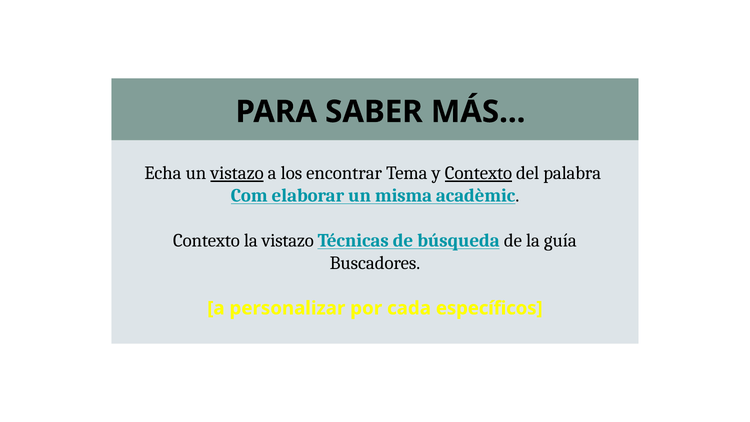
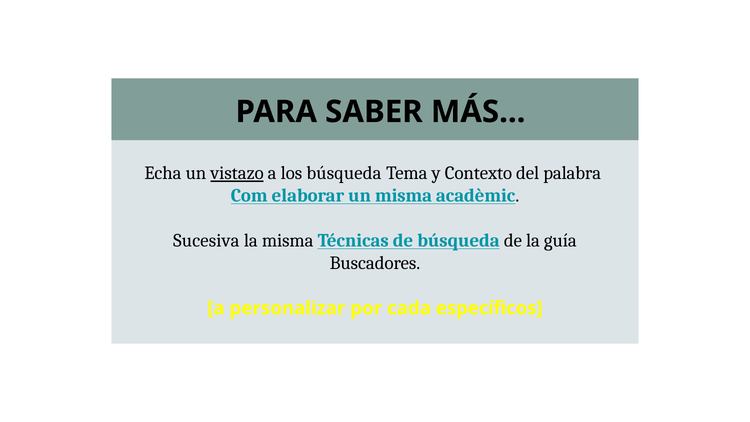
los encontrar: encontrar -> búsqueda (344, 173)
Contexto underline: present -> none (478, 173)
Contexto: Contexto -> Sucesiva (206, 241)
la vistazo: vistazo -> misma (288, 241)
